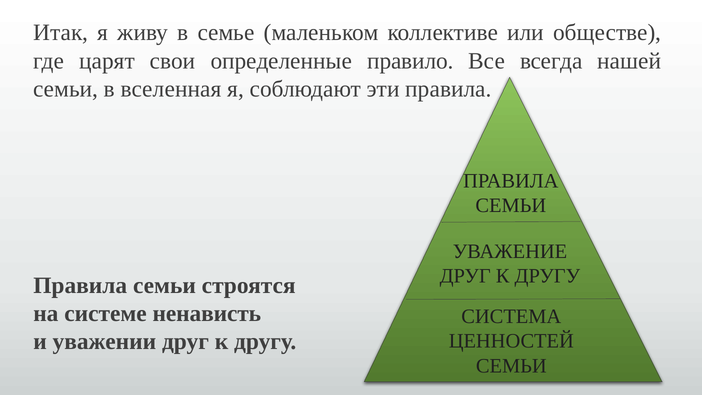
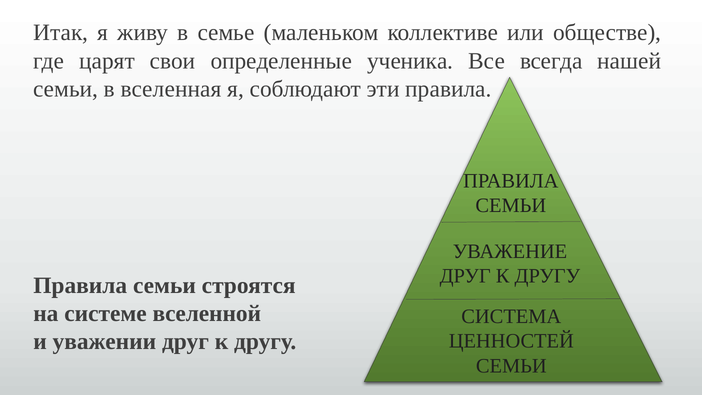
правило: правило -> ученика (410, 61)
ненависть: ненависть -> вселенной (207, 314)
